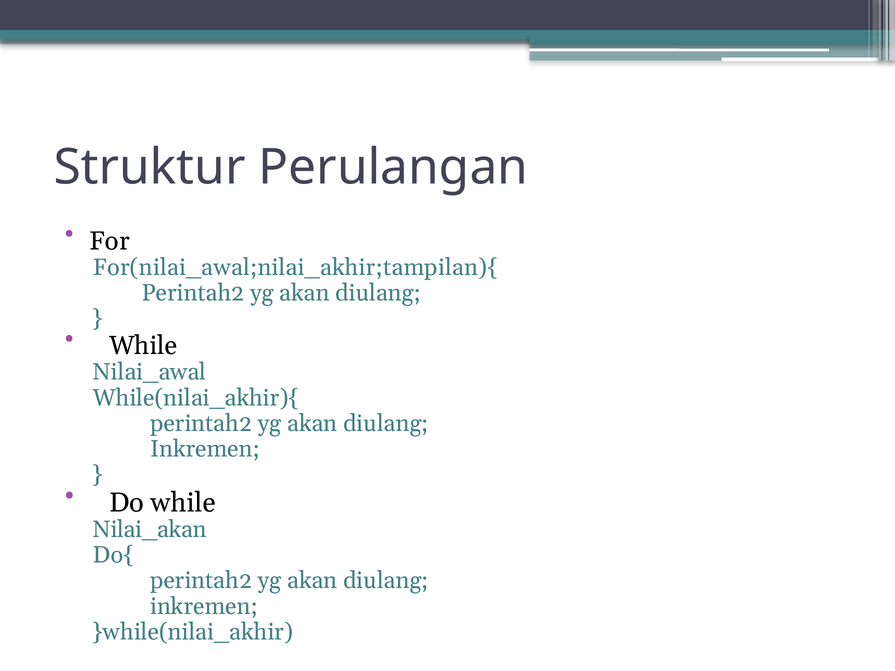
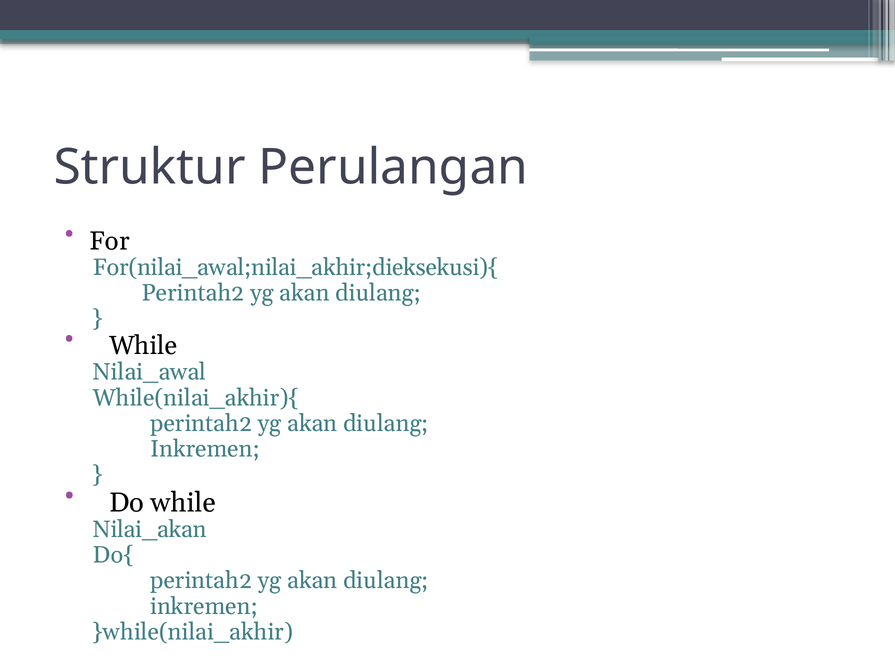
For(nilai_awal;nilai_akhir;tampilan){: For(nilai_awal;nilai_akhir;tampilan){ -> For(nilai_awal;nilai_akhir;dieksekusi){ (295, 267)
